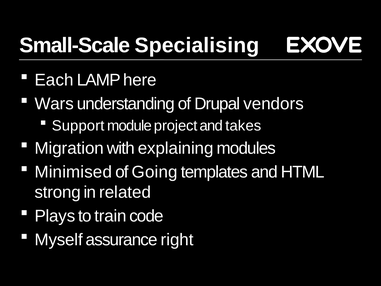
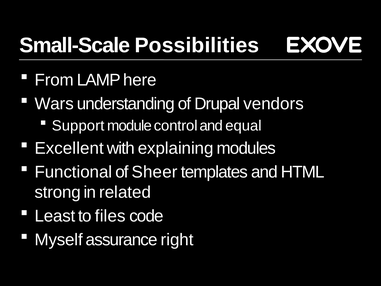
Specialising: Specialising -> Possibilities (197, 45)
Each: Each -> From (54, 80)
project: project -> control (176, 126)
takes: takes -> equal (243, 126)
Migration: Migration -> Excellent (69, 148)
Minimised: Minimised -> Functional (73, 172)
Going: Going -> Sheer (155, 172)
Plays: Plays -> Least (55, 216)
train: train -> files (110, 216)
